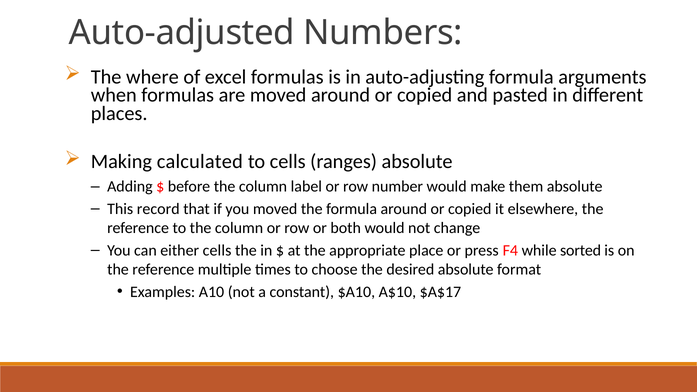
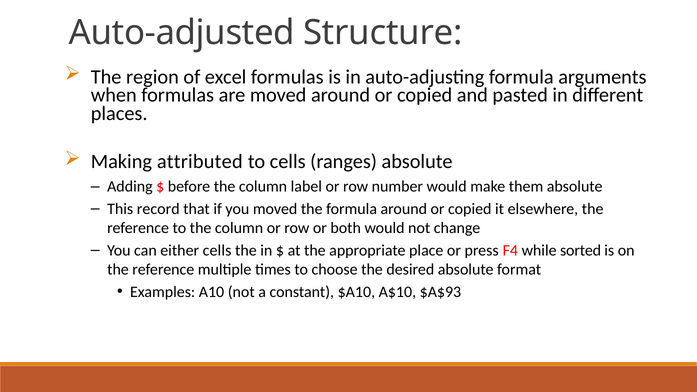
Numbers: Numbers -> Structure (383, 33)
where: where -> region (152, 77)
calculated: calculated -> attributed (200, 162)
$A$17: $A$17 -> $A$93 (440, 292)
